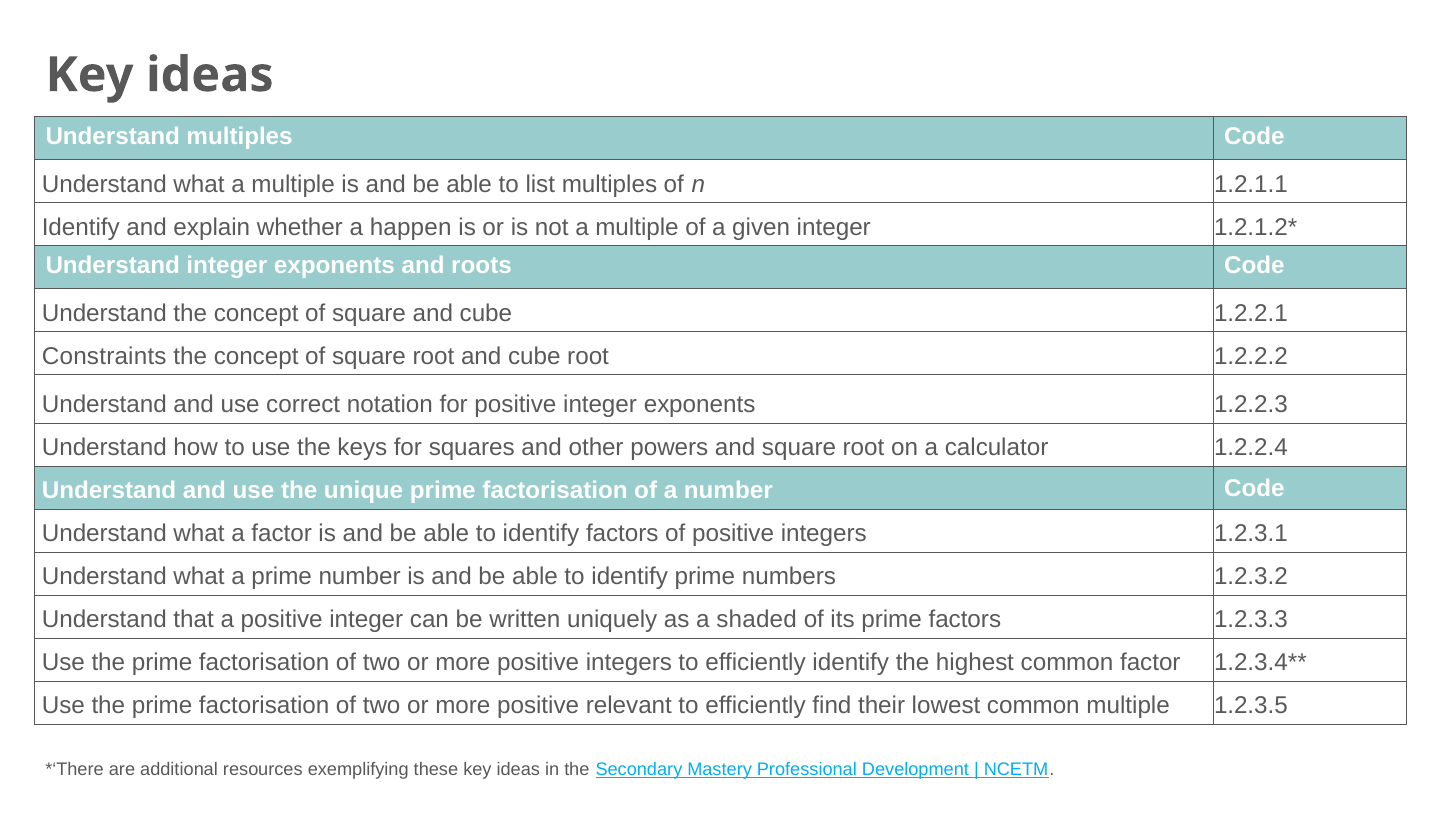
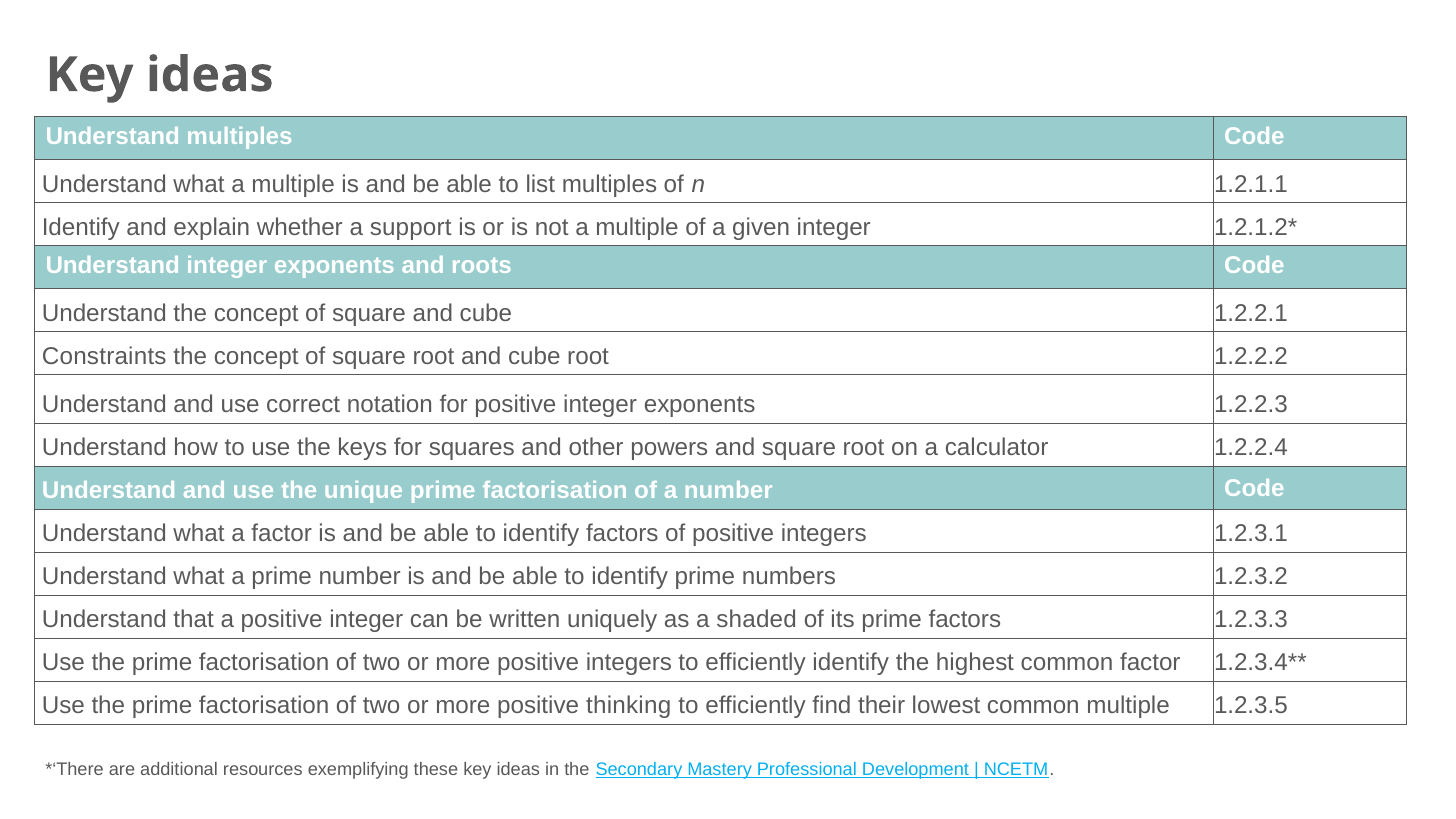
happen: happen -> support (411, 227)
relevant: relevant -> thinking (629, 706)
